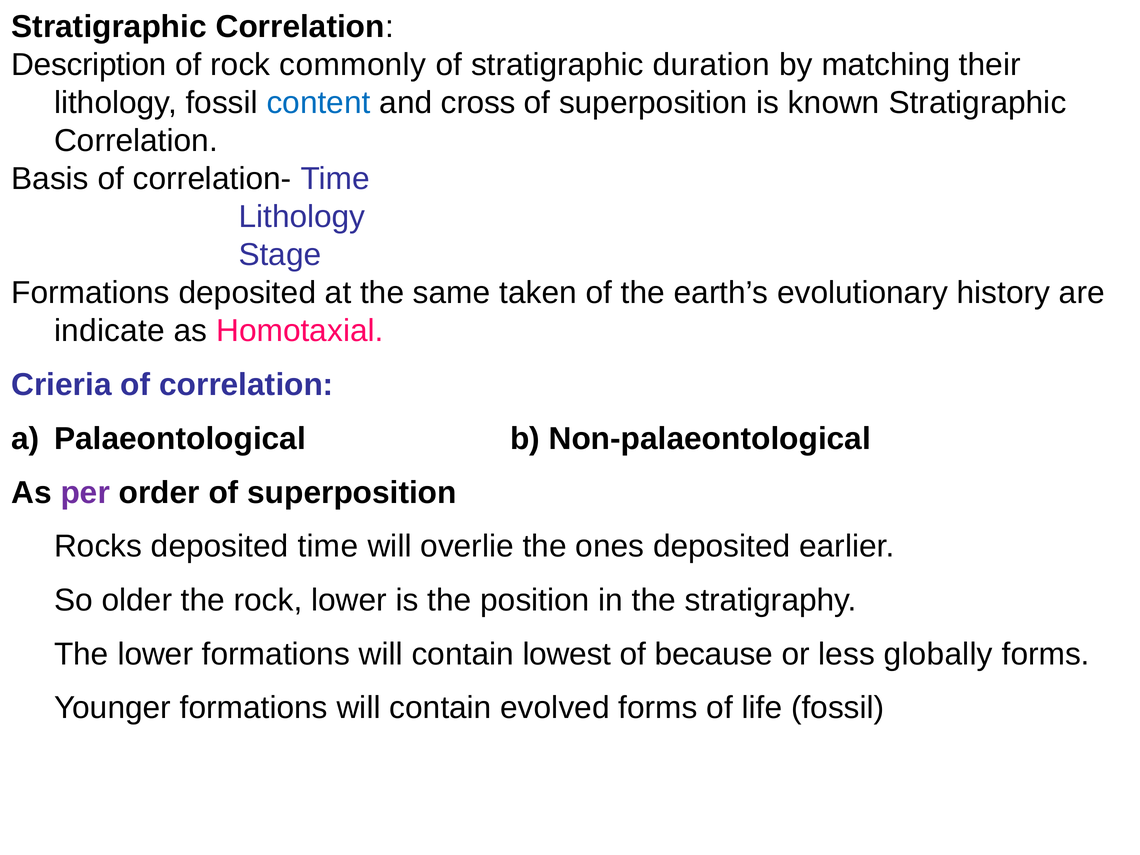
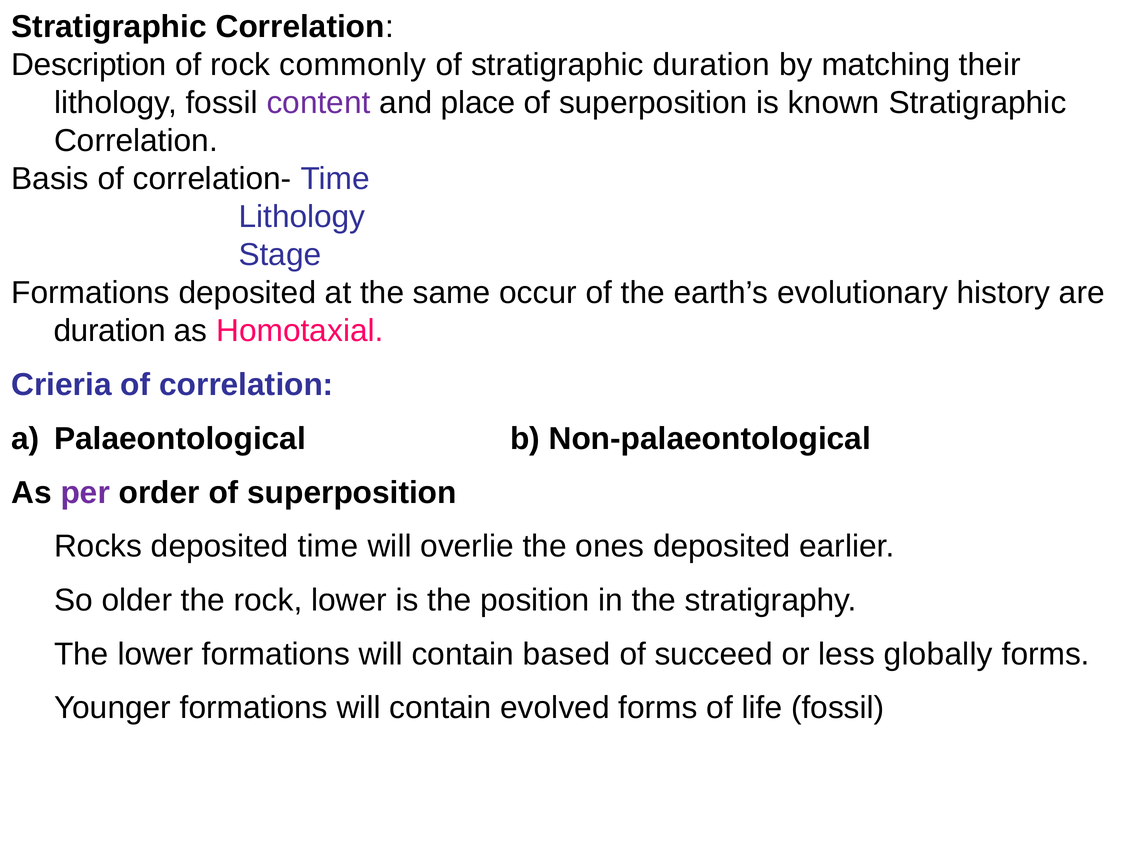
content colour: blue -> purple (319, 103)
cross: cross -> place (478, 103)
taken: taken -> occur (538, 293)
indicate: indicate -> duration (110, 331)
lowest: lowest -> based (566, 654)
because: because -> succeed (714, 654)
